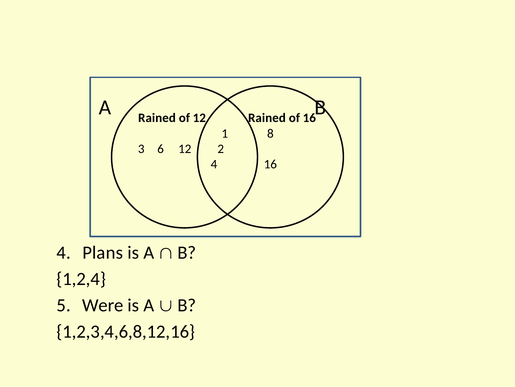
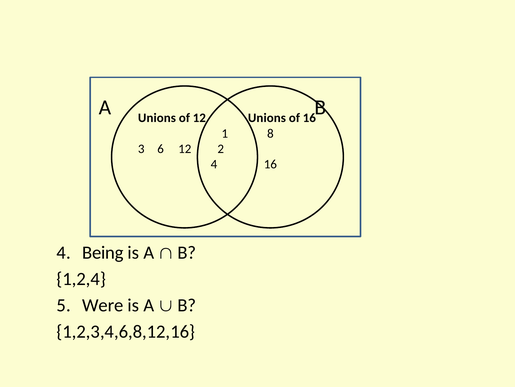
Rained: Rained -> Unions (157, 118)
Rained: Rained -> Unions (267, 118)
Plans: Plans -> Being (103, 252)
